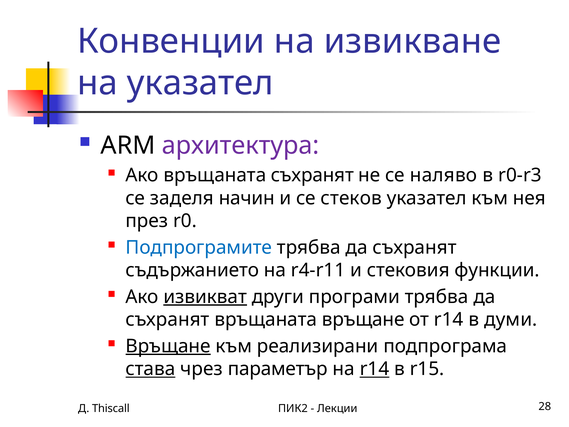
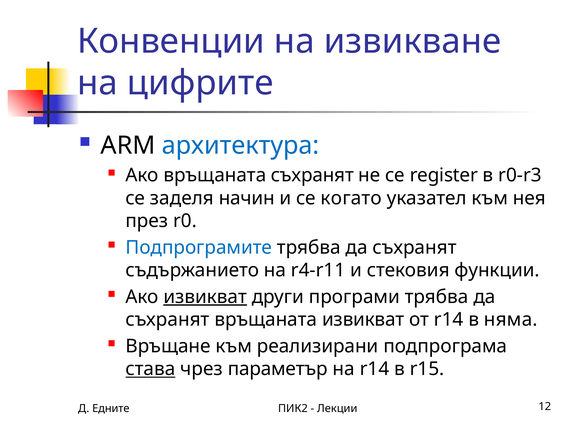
на указател: указател -> цифрите (200, 83)
архитектура colour: purple -> blue (241, 145)
наляво: наляво -> register (444, 175)
стеков: стеков -> когато (351, 198)
връщаната връщане: връщане -> извикват (363, 319)
думи: думи -> няма (511, 319)
Връщане underline: present -> none (168, 346)
r14 underline: present -> none (375, 369)
Thiscall: Thiscall -> Едните (111, 408)
28: 28 -> 12 (545, 406)
